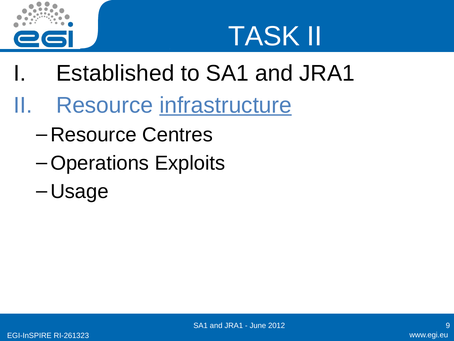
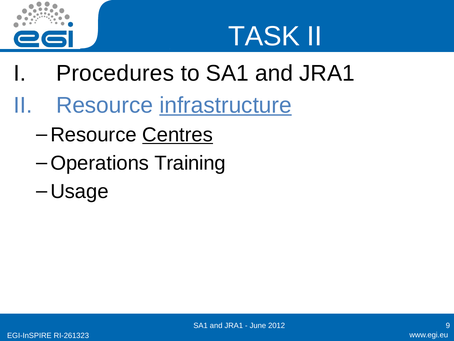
Established: Established -> Procedures (115, 73)
Centres underline: none -> present (178, 135)
Exploits: Exploits -> Training (190, 163)
